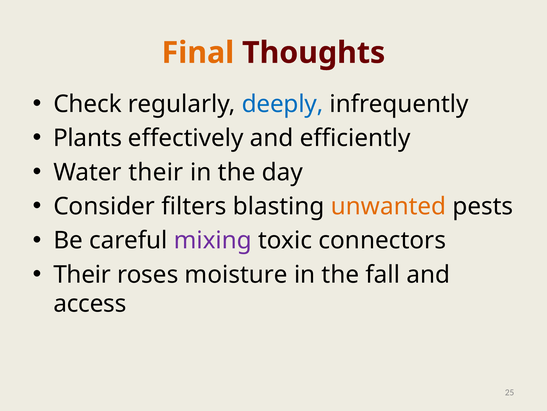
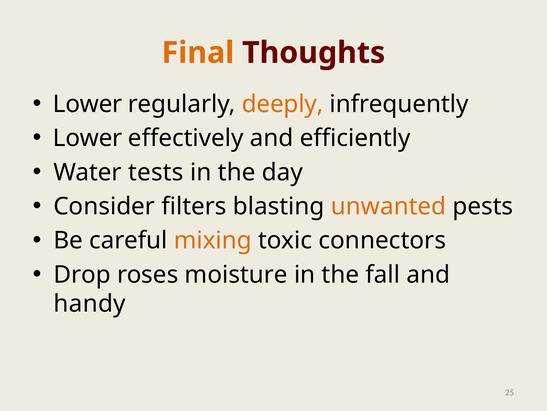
Check: Check -> Lower (88, 104)
deeply colour: blue -> orange (283, 104)
Plants: Plants -> Lower (88, 138)
Water their: their -> tests (156, 172)
mixing colour: purple -> orange (213, 240)
Their: Their -> Drop (82, 274)
access: access -> handy (90, 303)
